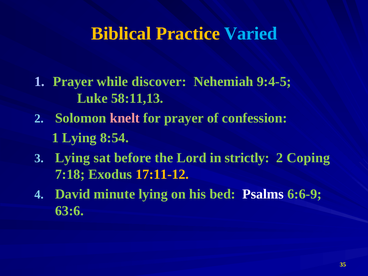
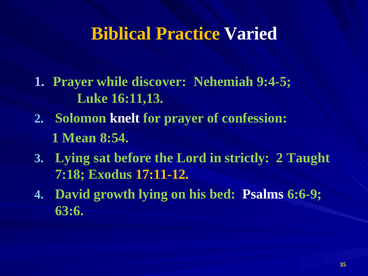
Varied colour: light blue -> white (251, 33)
58:11,13: 58:11,13 -> 16:11,13 (137, 98)
knelt colour: pink -> white (125, 118)
1 Lying: Lying -> Mean (79, 138)
Coping: Coping -> Taught (308, 158)
minute: minute -> growth (115, 194)
